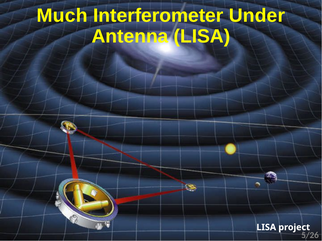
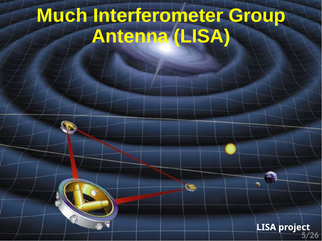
Under: Under -> Group (257, 16)
